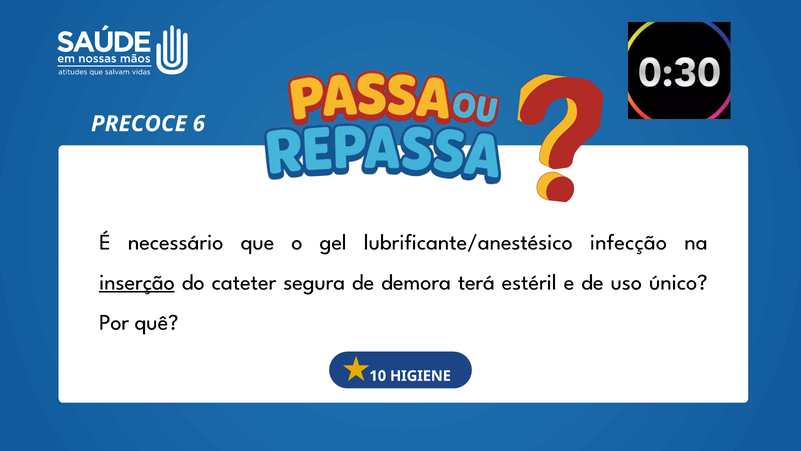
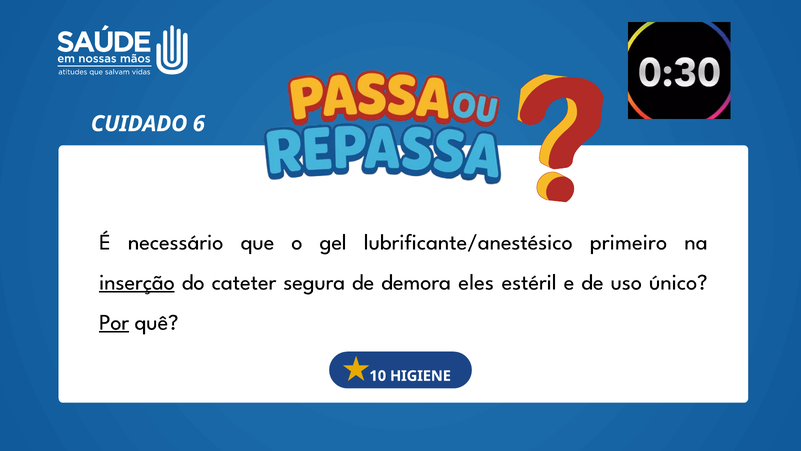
PRECOCE: PRECOCE -> CUIDADO (139, 124)
infecção: infecção -> primeiro (628, 242)
terá: terá -> eles (476, 282)
Por underline: none -> present (114, 322)
